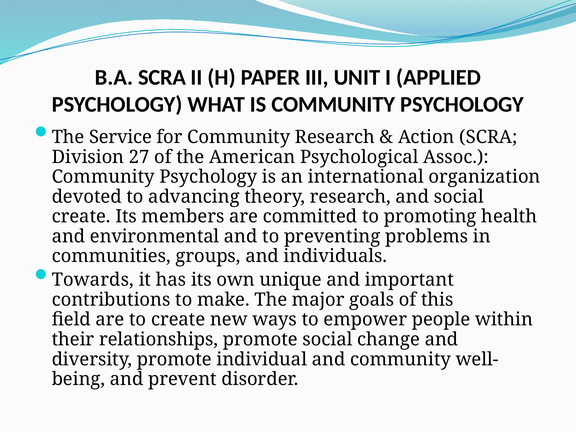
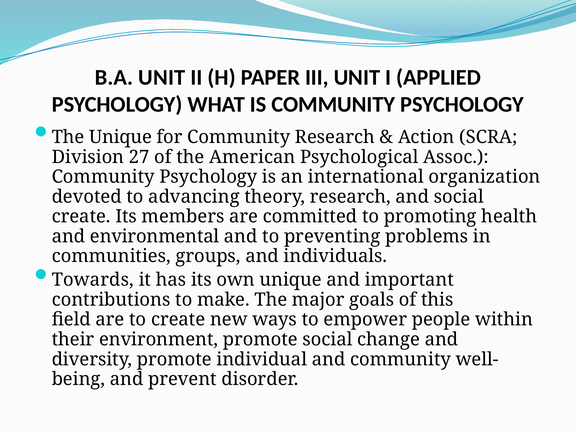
B.A SCRA: SCRA -> UNIT (162, 78)
The Service: Service -> Unique (121, 137)
relationships: relationships -> environment (159, 339)
